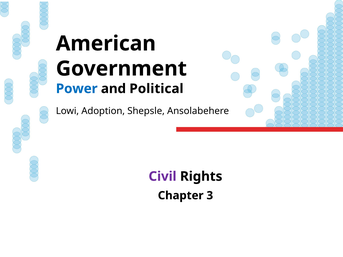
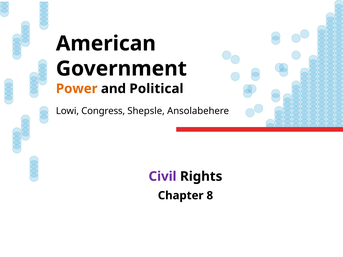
Power colour: blue -> orange (77, 89)
Adoption: Adoption -> Congress (103, 111)
3: 3 -> 8 (210, 196)
